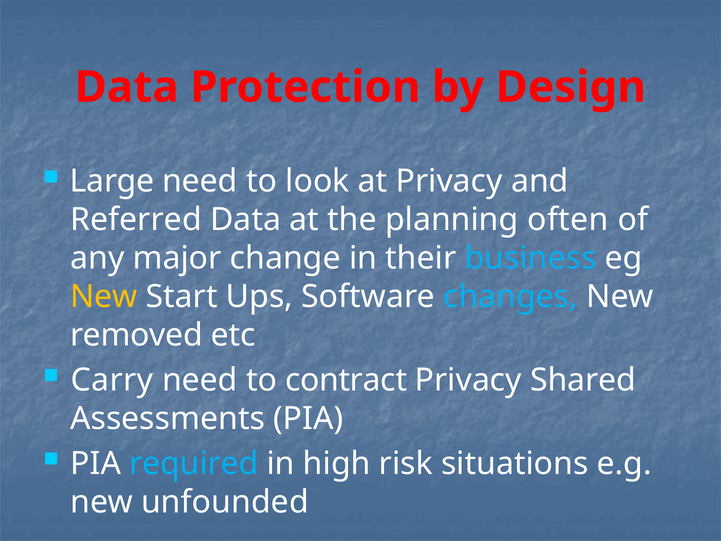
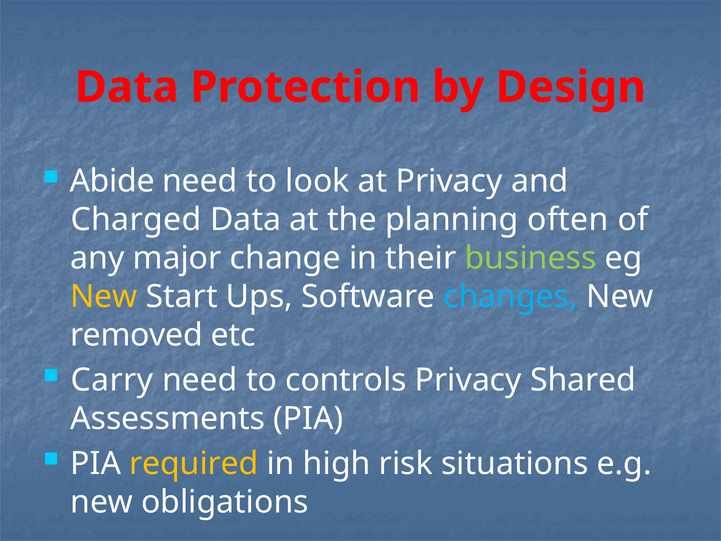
Large: Large -> Abide (112, 181)
Referred: Referred -> Charged (136, 220)
business colour: light blue -> light green (531, 258)
contract: contract -> controls (346, 380)
required colour: light blue -> yellow (194, 463)
unfounded: unfounded -> obligations (225, 502)
